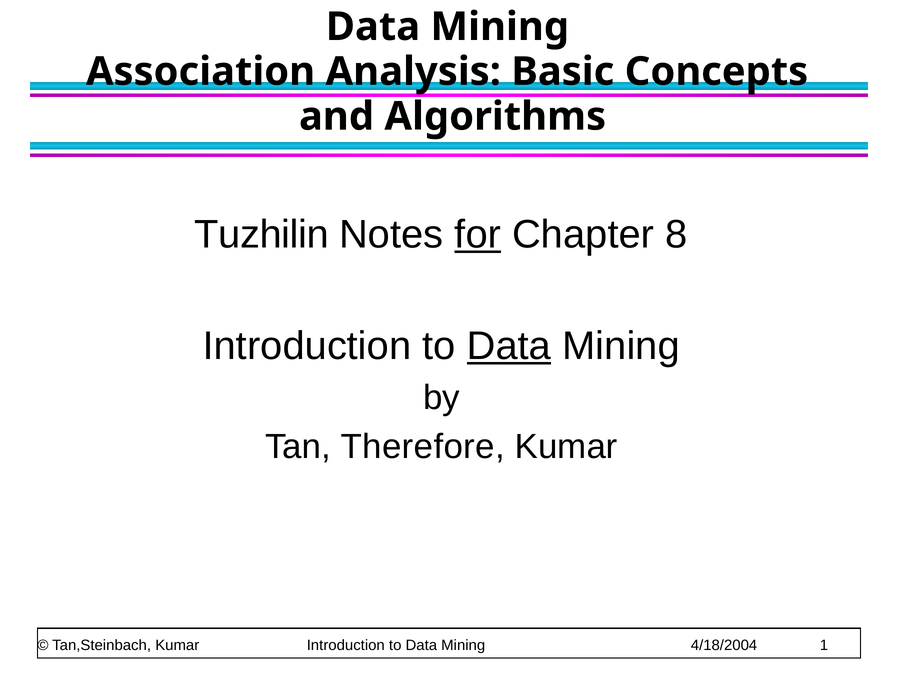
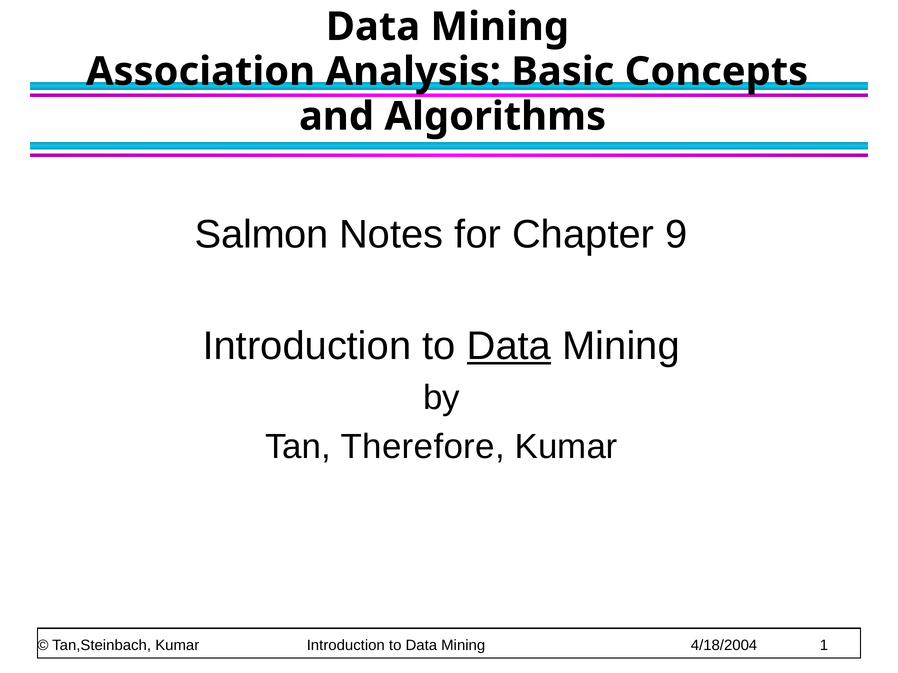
Tuzhilin: Tuzhilin -> Salmon (262, 235)
for underline: present -> none (478, 235)
8: 8 -> 9 (676, 235)
